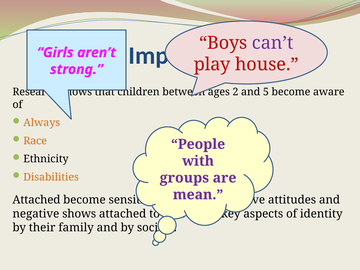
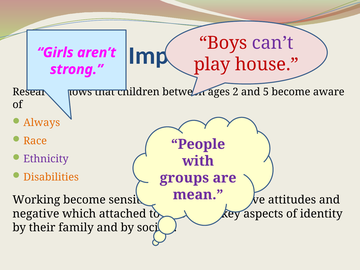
Ethnicity colour: black -> purple (46, 159)
Attached: Attached -> Working (36, 200)
negative shows: shows -> which (79, 214)
